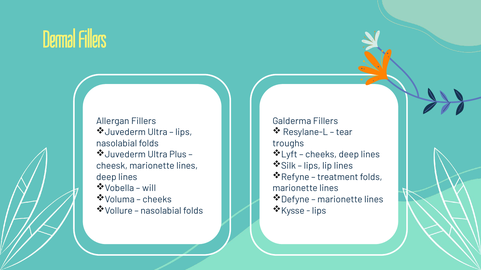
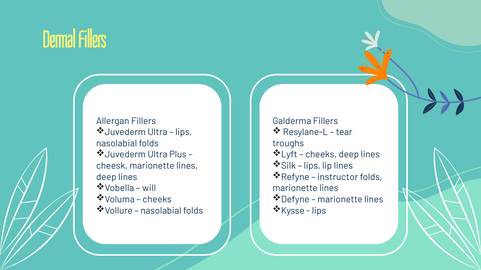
treatment: treatment -> instructor (338, 177)
